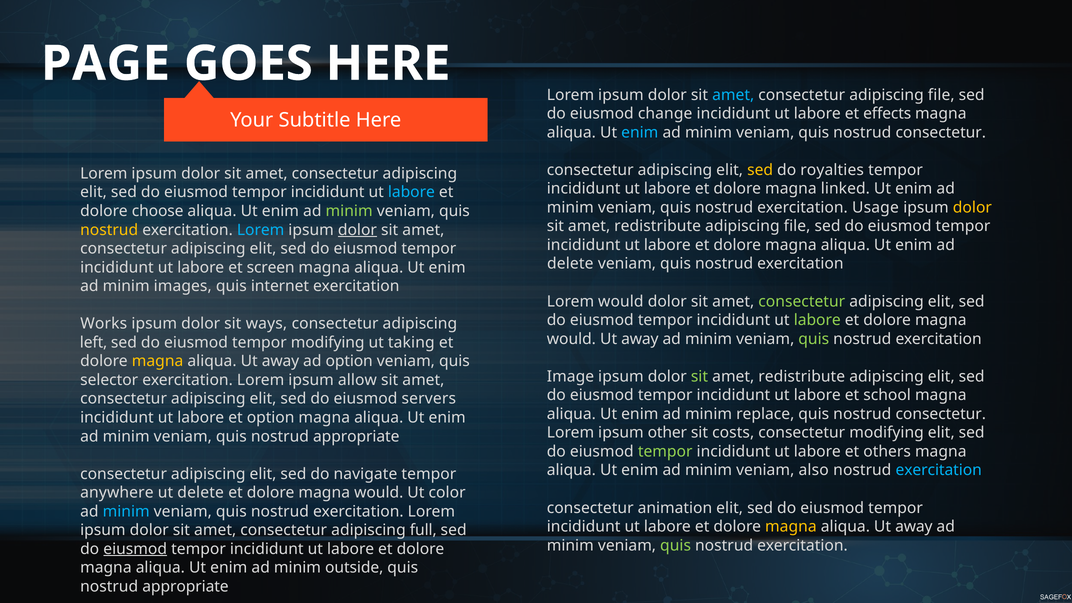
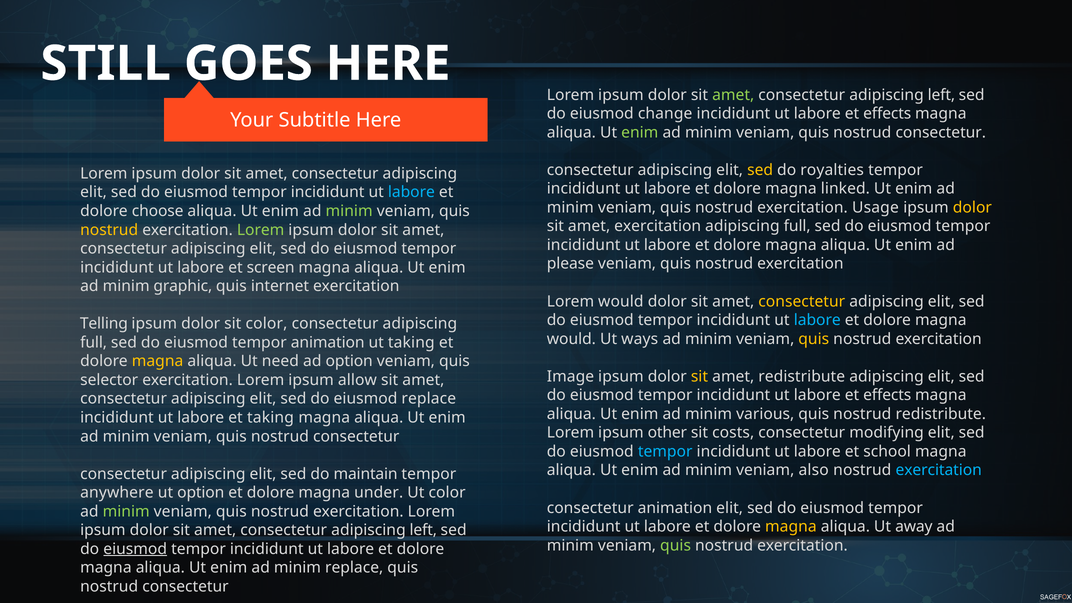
PAGE: PAGE -> STILL (106, 64)
amet colour: light blue -> light green (733, 95)
file: file -> left (941, 95)
enim colour: light blue -> light green (640, 132)
redistribute: redistribute -> exercitation (658, 226)
file: file -> full (797, 226)
Lorem colour: light blue -> light green (261, 230)
dolor underline: present -> none (357, 230)
delete: delete -> please (570, 264)
images: images -> graphic (183, 286)
consectetur colour: light green -> yellow (802, 301)
labore colour: light green -> light blue (817, 320)
Works: Works -> Telling (104, 324)
sit ways: ways -> color (266, 324)
away: away -> ways (640, 339)
quis colour: light green -> yellow (814, 339)
left: left -> full (94, 342)
tempor modifying: modifying -> animation (328, 342)
away: away -> need (280, 361)
sit colour: light green -> yellow (699, 376)
school: school -> effects (887, 395)
eiusmod servers: servers -> replace (429, 399)
replace: replace -> various (765, 414)
consectetur: consectetur -> redistribute (941, 414)
et option: option -> taking (270, 418)
appropriate: appropriate -> consectetur (356, 436)
tempor colour: light green -> light blue (665, 452)
others: others -> school (887, 452)
navigate: navigate -> maintain (366, 474)
ut delete: delete -> option (201, 493)
would: would -> under (379, 493)
minim colour: light blue -> light green (126, 511)
full: full -> left (423, 530)
minim outside: outside -> replace (354, 568)
appropriate: appropriate -> consectetur (185, 587)
